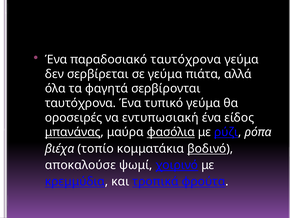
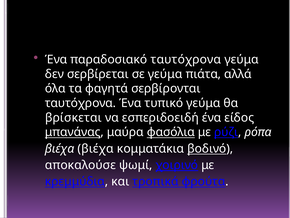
οροσειρές: οροσειρές -> βρίσκεται (73, 117)
εντυπωσιακή: εντυπωσιακή -> εσπεριδοειδή (160, 117)
βιέχα τοπίο: τοπίο -> βιέχα (96, 148)
